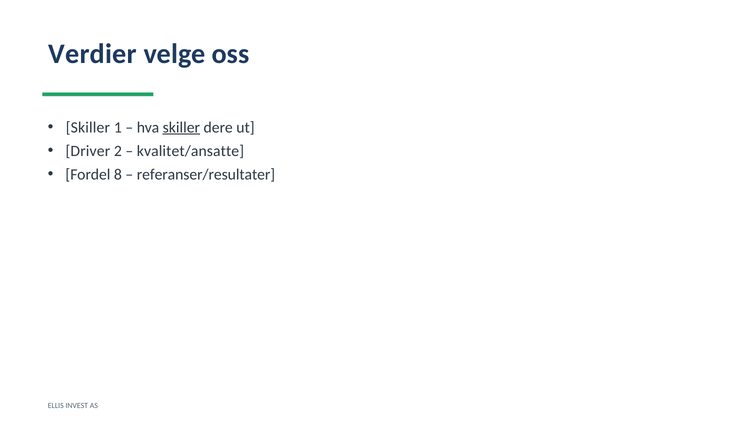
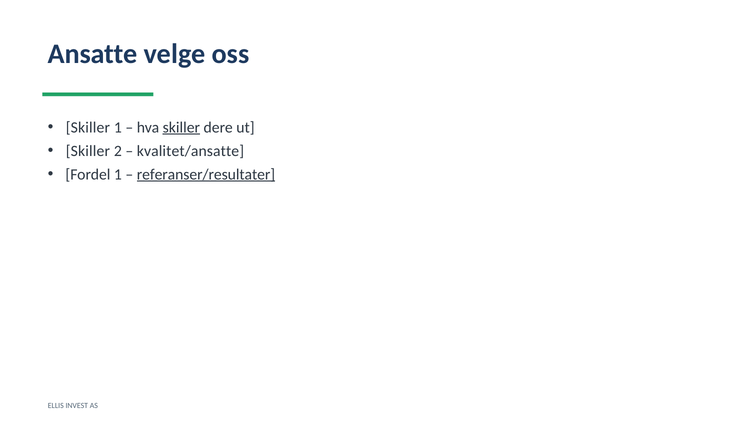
Verdier: Verdier -> Ansatte (93, 54)
Driver: Driver -> Skiller (88, 151)
Fordel 8: 8 -> 1 (118, 174)
referanser/resultater underline: none -> present (206, 174)
